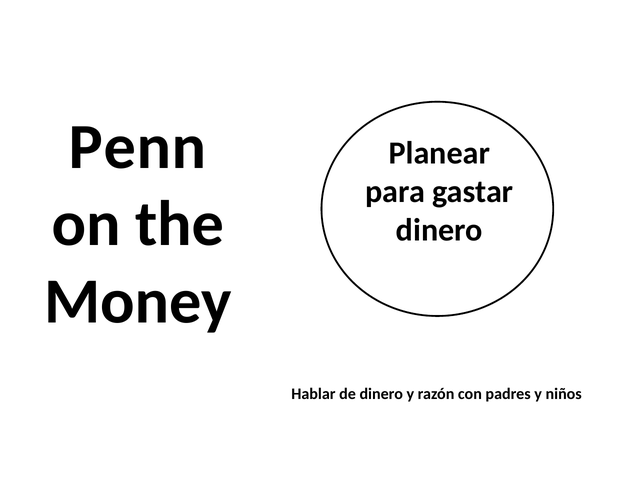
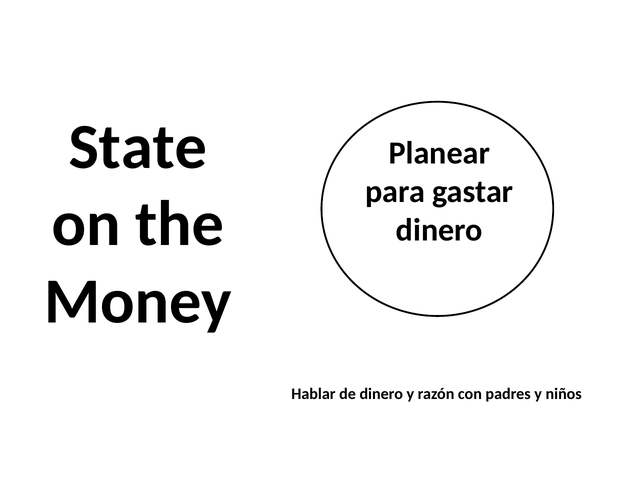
Penn: Penn -> State (138, 147)
